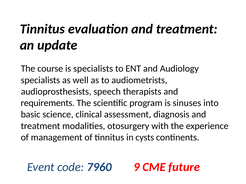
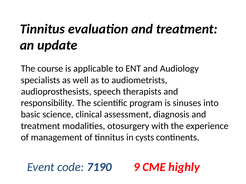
is specialists: specialists -> applicable (93, 69)
requirements: requirements -> responsibility (48, 103)
7960: 7960 -> 7190 (99, 168)
future: future -> highly (184, 168)
